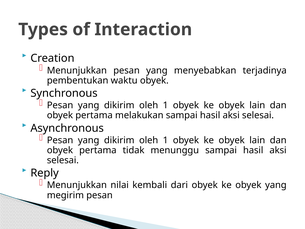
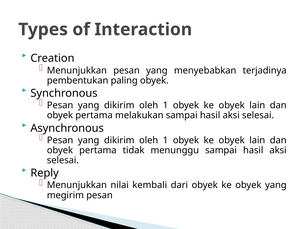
waktu: waktu -> paling (124, 80)
